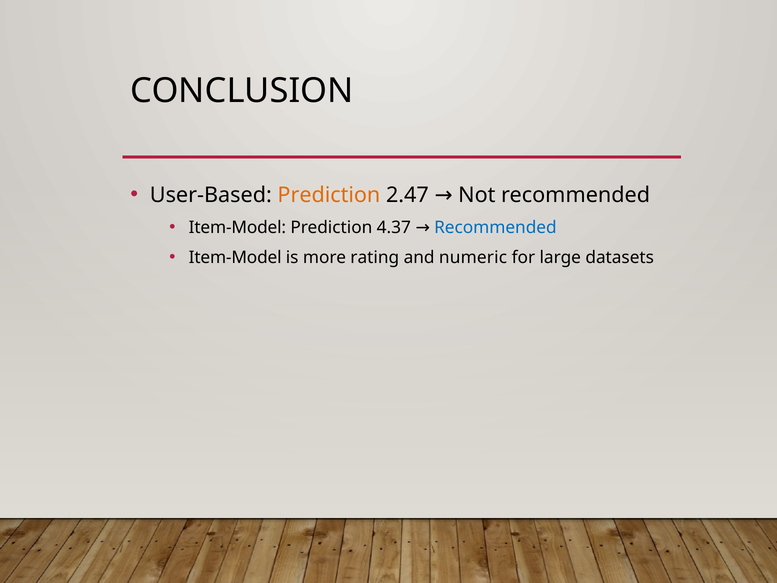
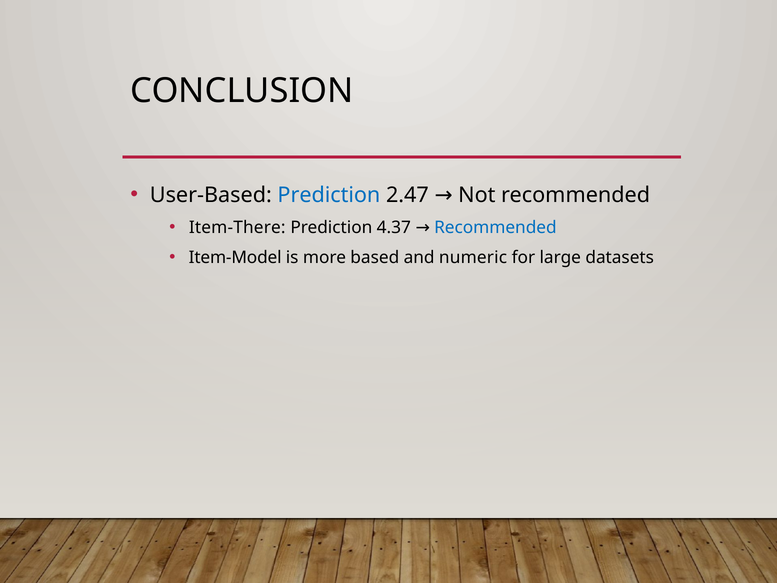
Prediction colour: orange -> blue (329, 195)
Item-Model: Item-Model -> Item-There (237, 227)
rating: rating -> based (375, 258)
